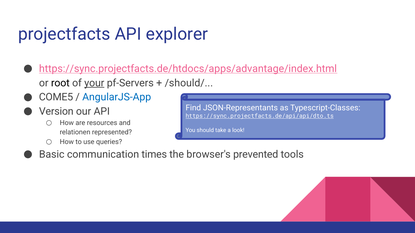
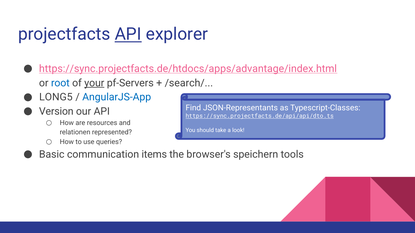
API underline: none -> present (128, 34)
root colour: black -> blue (60, 83)
/should/: /should/ -> /search/ (189, 83)
COME5: COME5 -> LONG5 (56, 97)
times: times -> items (154, 155)
prevented: prevented -> speichern (256, 155)
